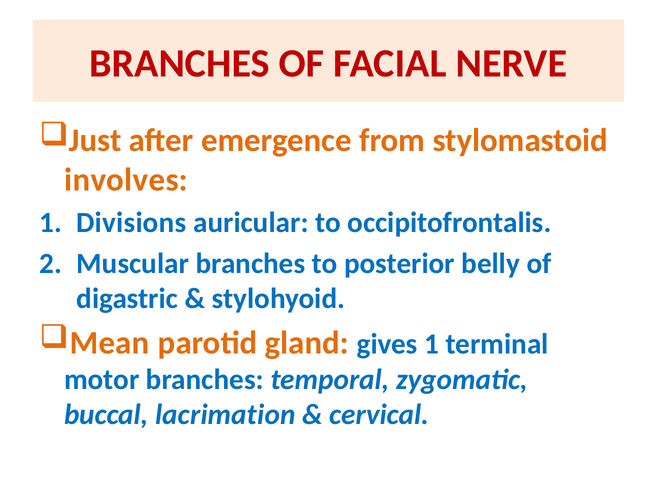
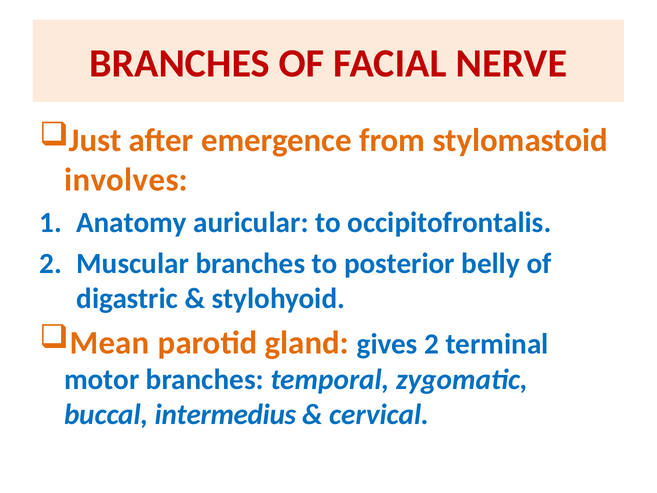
Divisions: Divisions -> Anatomy (132, 223)
gives 1: 1 -> 2 (432, 344)
lacrimation: lacrimation -> intermedius (226, 415)
